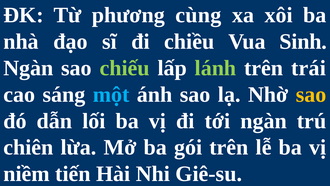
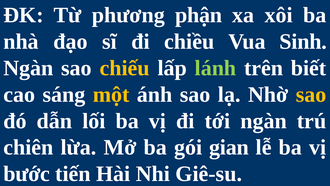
cùng: cùng -> phận (199, 15)
chiếu colour: light green -> yellow (125, 68)
trái: trái -> biết (309, 68)
một colour: light blue -> yellow (111, 94)
gói trên: trên -> gian (229, 147)
niềm: niềm -> bước (27, 174)
